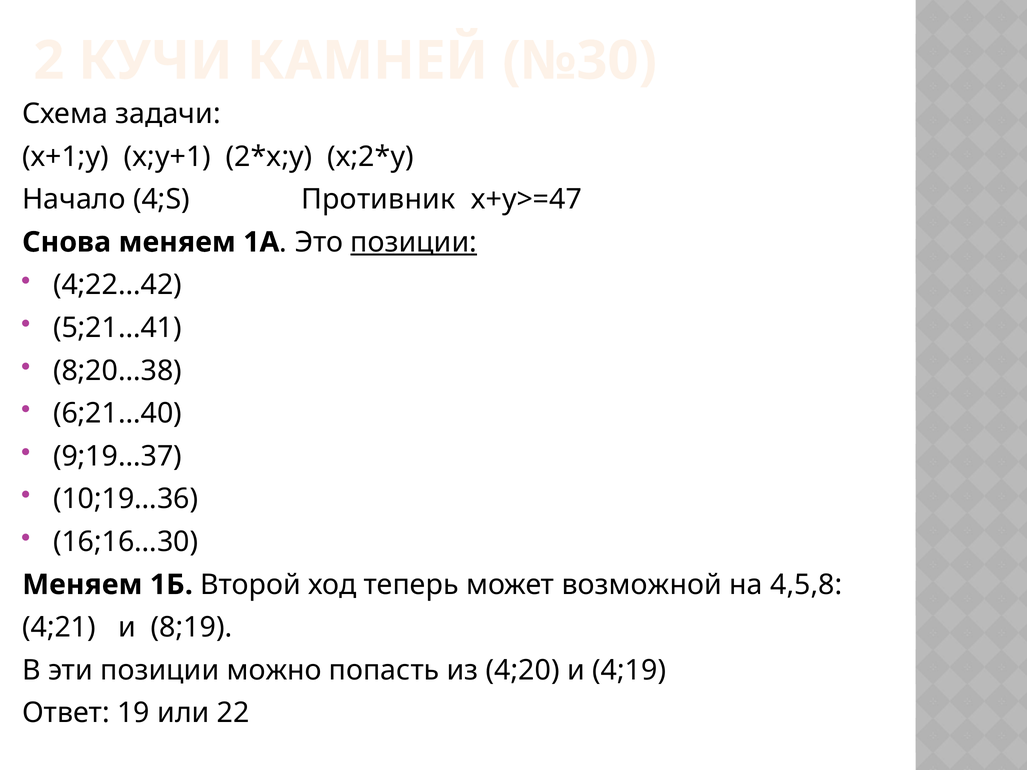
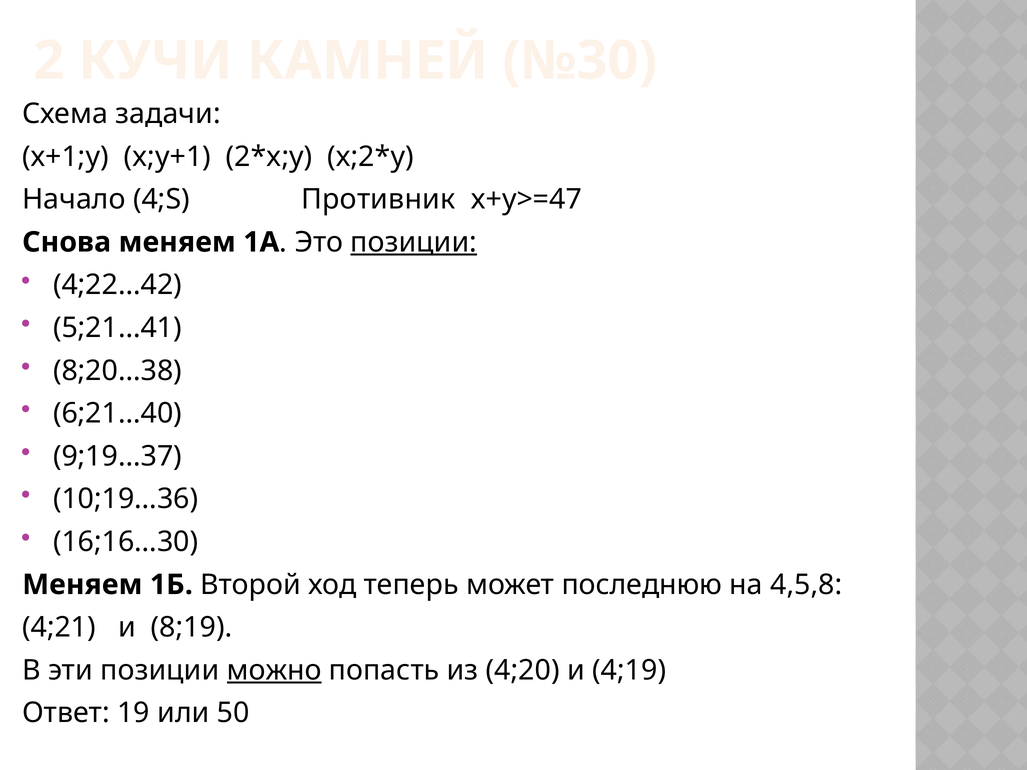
возможной: возможной -> последнюю (642, 585)
можно underline: none -> present (274, 670)
22: 22 -> 50 (233, 713)
